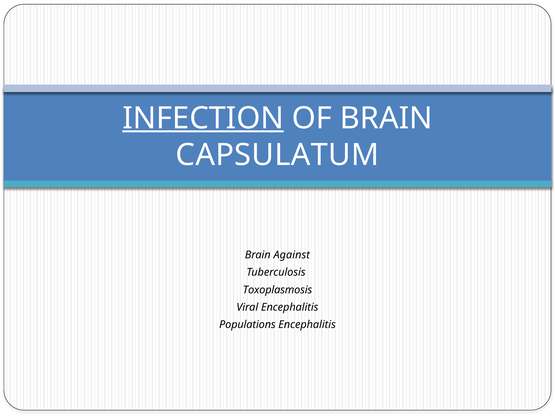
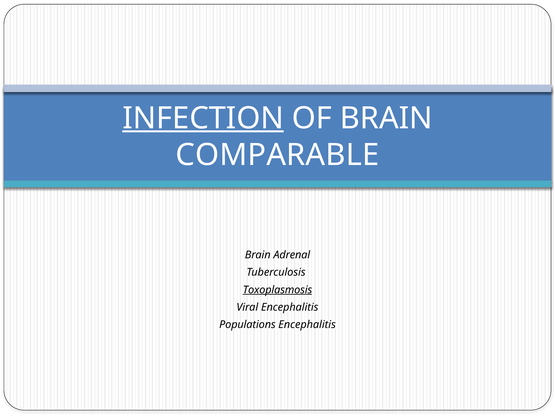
CAPSULATUM: CAPSULATUM -> COMPARABLE (277, 155)
Against: Against -> Adrenal (292, 255)
Toxoplasmosis underline: none -> present (278, 290)
